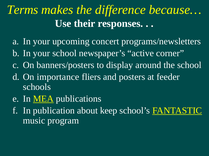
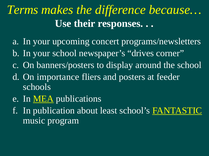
active: active -> drives (141, 53)
keep: keep -> least (109, 111)
